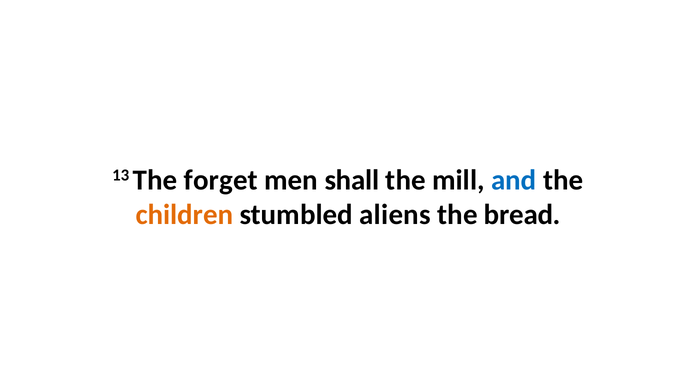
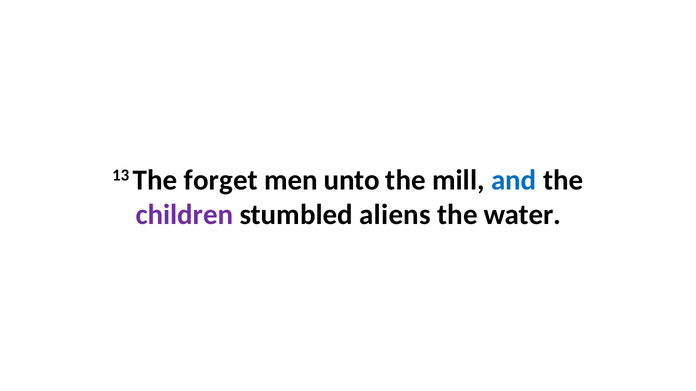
shall: shall -> unto (352, 180)
children colour: orange -> purple (184, 215)
bread: bread -> water (522, 215)
